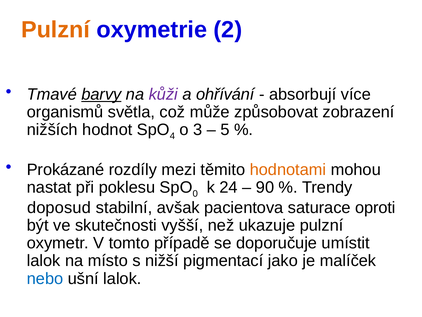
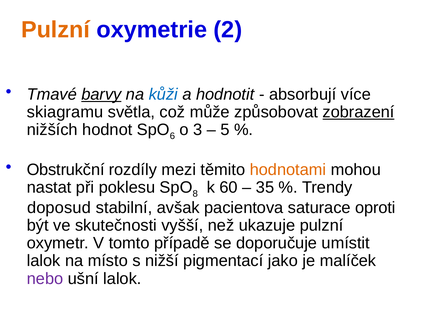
kůži colour: purple -> blue (163, 94)
ohřívání: ohřívání -> hodnotit (225, 94)
organismů: organismů -> skiagramu (65, 112)
zobrazení underline: none -> present (359, 112)
4: 4 -> 6 (172, 136)
Prokázané: Prokázané -> Obstrukční (66, 169)
0: 0 -> 8 (195, 194)
24: 24 -> 60 (229, 187)
90: 90 -> 35 (265, 187)
nebo colour: blue -> purple (45, 278)
